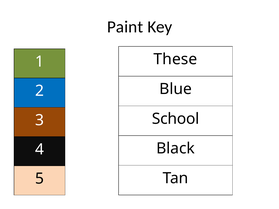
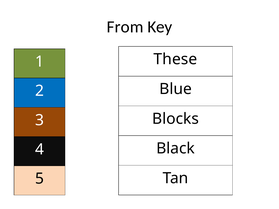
Paint: Paint -> From (125, 27)
School: School -> Blocks (176, 119)
